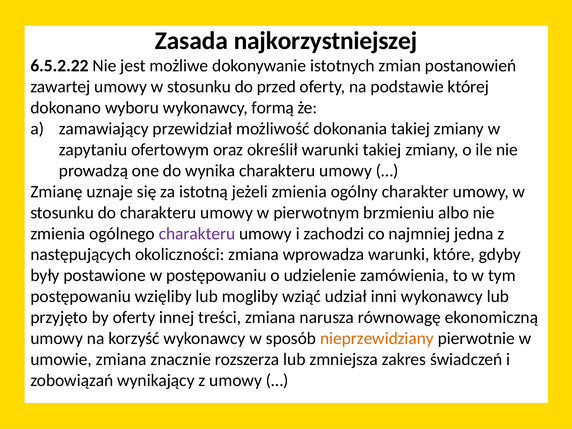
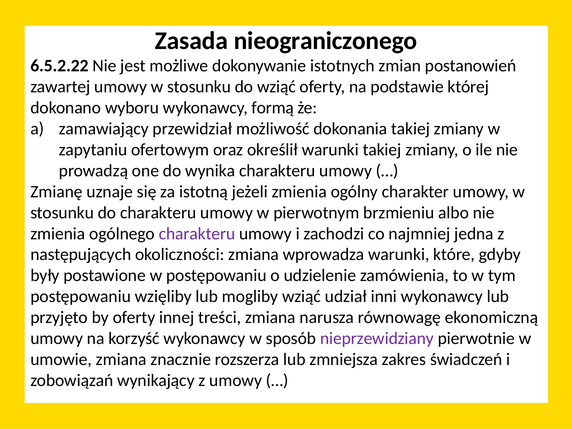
najkorzystniejszej: najkorzystniejszej -> nieograniczonego (326, 41)
do przed: przed -> wziąć (276, 87)
nieprzewidziany colour: orange -> purple (377, 338)
